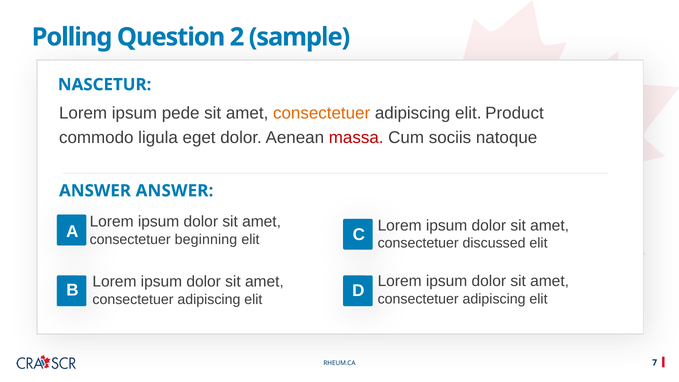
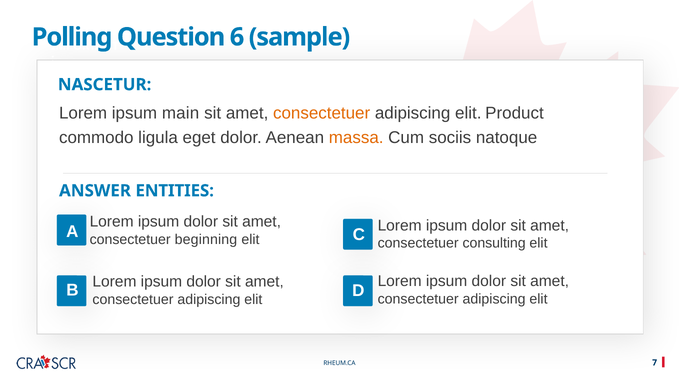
2: 2 -> 6 (237, 37)
pede: pede -> main (181, 113)
massa colour: red -> orange (356, 138)
ANSWER: ANSWER -> ENTITIES (175, 191)
discussed: discussed -> consulting (494, 243)
